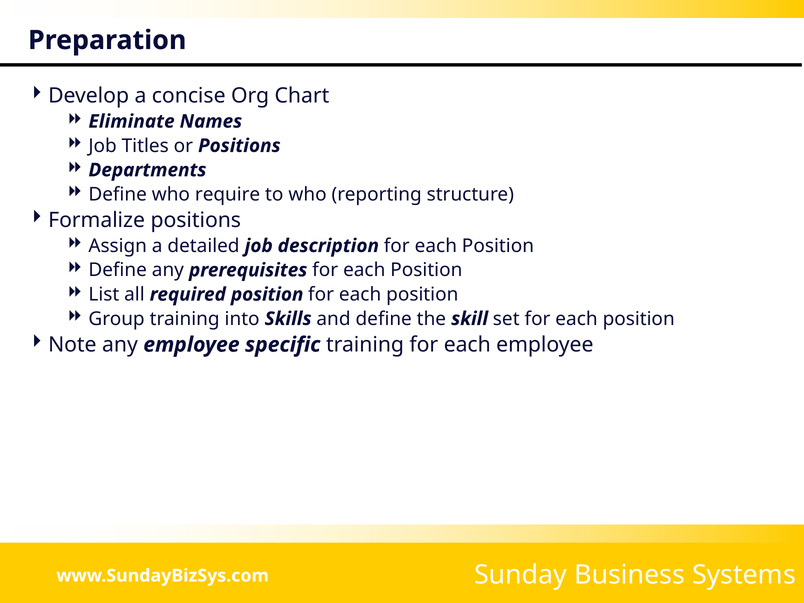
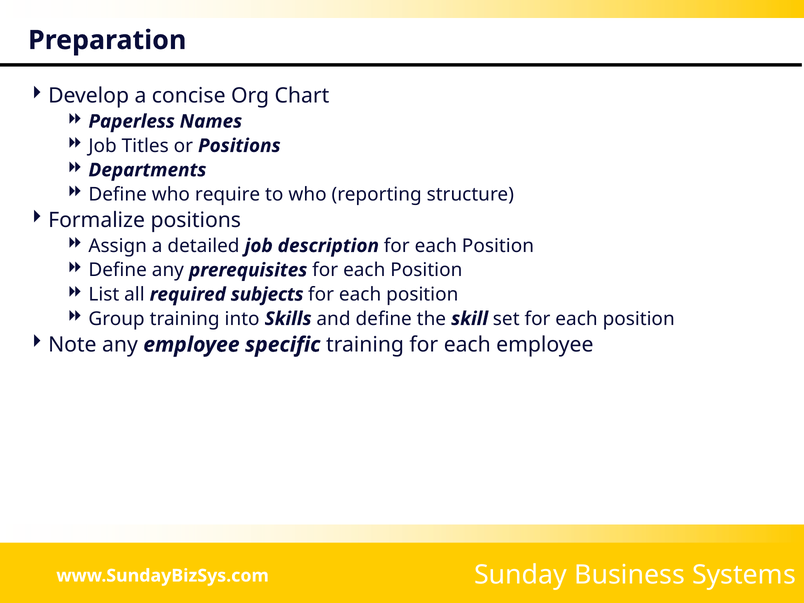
Eliminate: Eliminate -> Paperless (132, 121)
required position: position -> subjects (267, 294)
